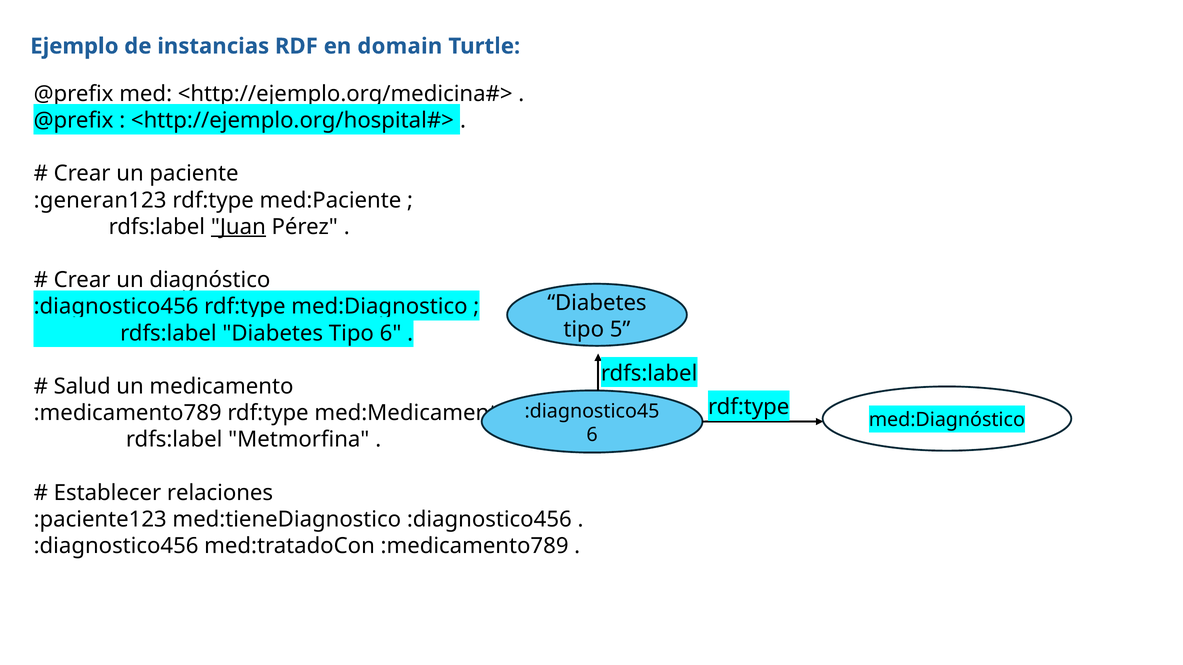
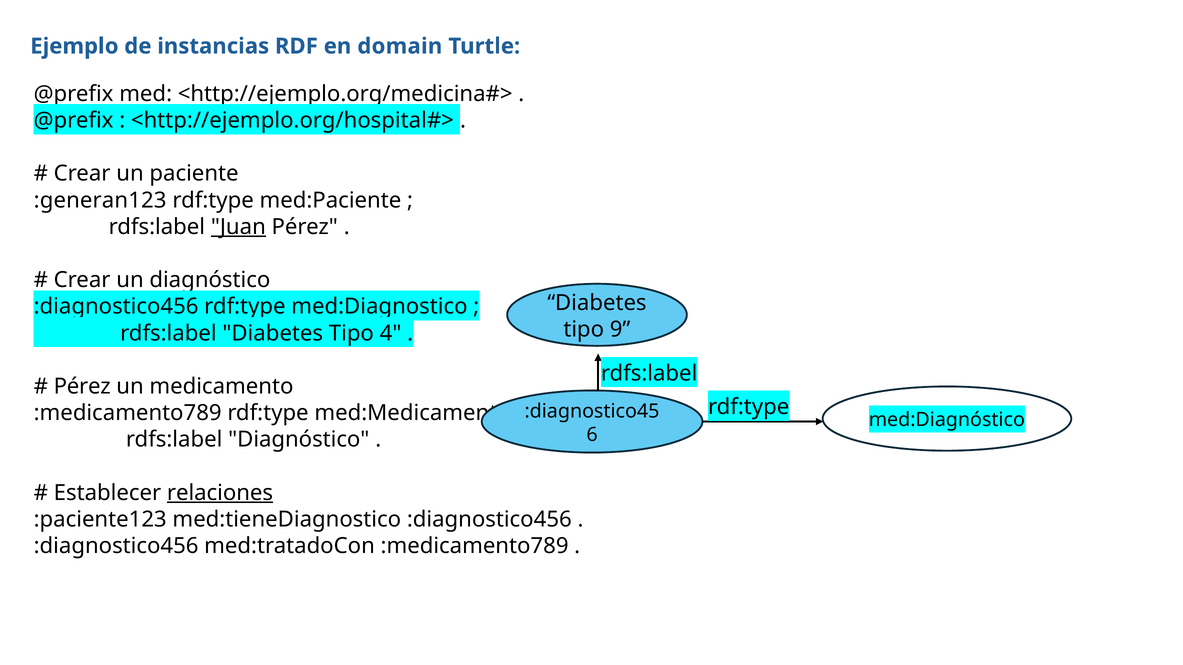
5: 5 -> 9 (620, 330)
Tipo 6: 6 -> 4 (391, 333)
Salud: Salud -> Pérez (82, 387)
rdfs:label Metmorfina: Metmorfina -> Diagnóstico (299, 440)
relaciones underline: none -> present (220, 493)
